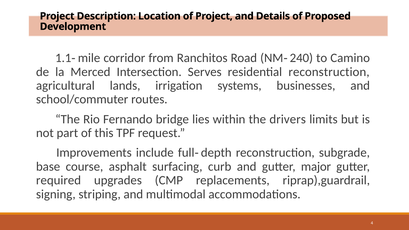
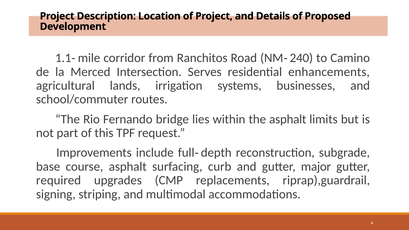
residential reconstruction: reconstruction -> enhancements (329, 72)
the drivers: drivers -> asphalt (288, 119)
